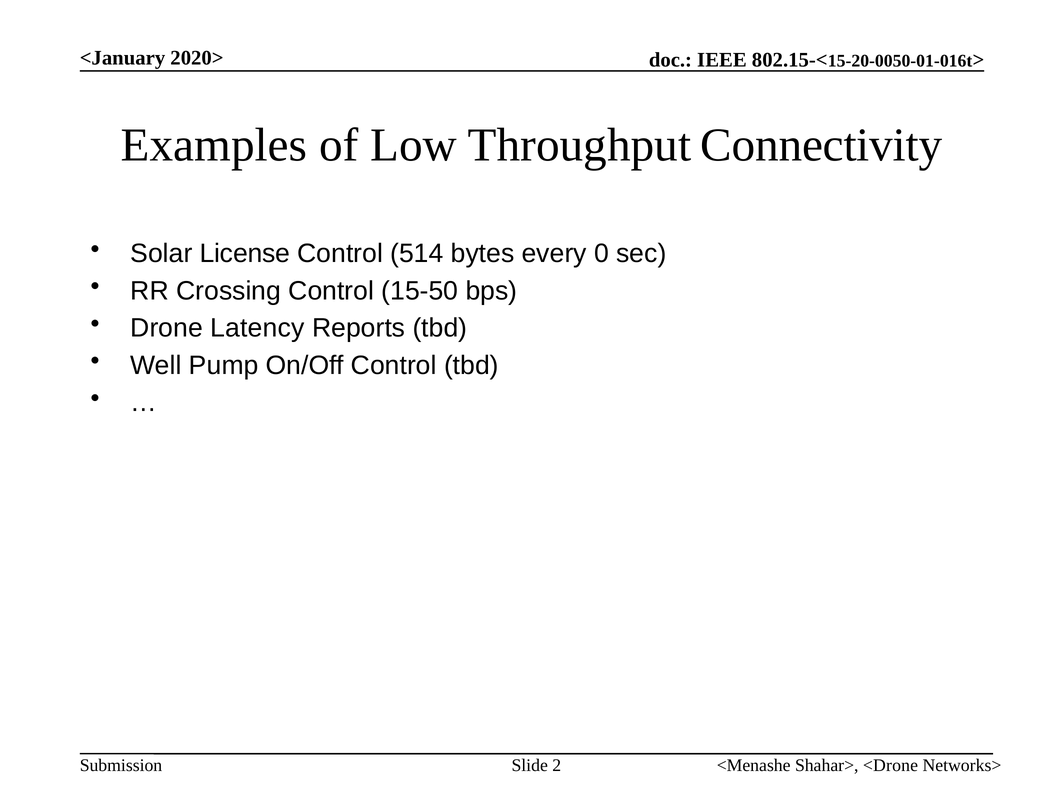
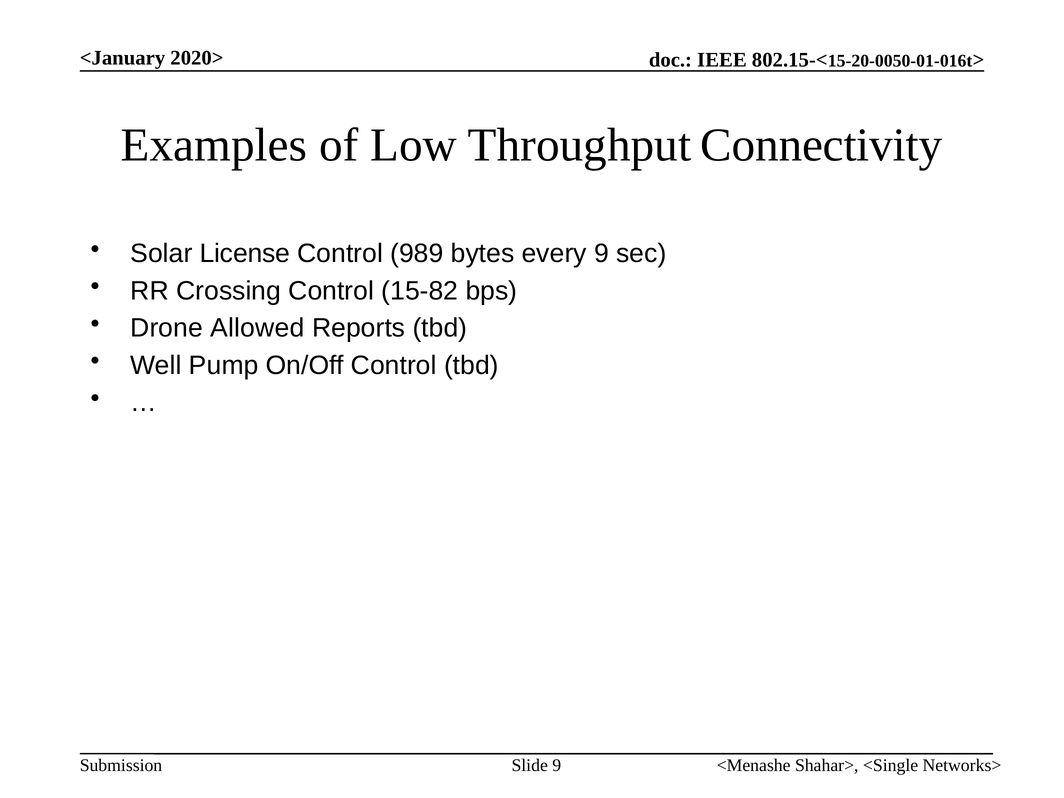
514: 514 -> 989 (417, 254)
every 0: 0 -> 9 (601, 254)
15-50: 15-50 -> 15-82 (420, 291)
Latency: Latency -> Allowed (257, 328)
Slide 2: 2 -> 9 (557, 765)
<Drone: <Drone -> <Single (891, 765)
